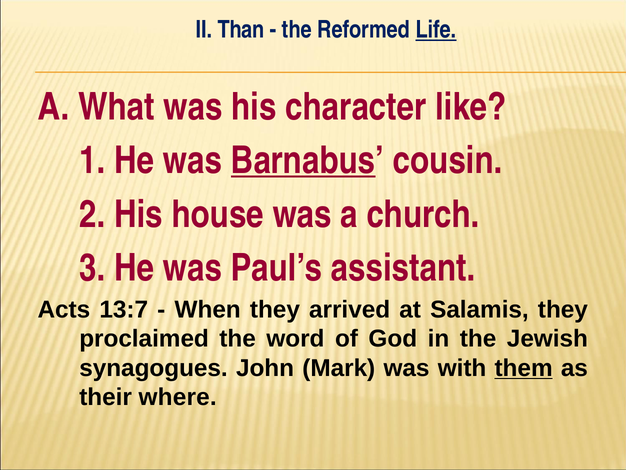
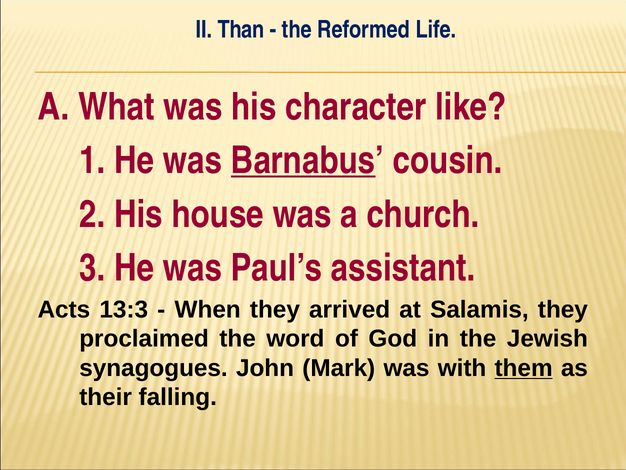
Life underline: present -> none (436, 30)
13:7: 13:7 -> 13:3 (124, 309)
where: where -> falling (178, 397)
